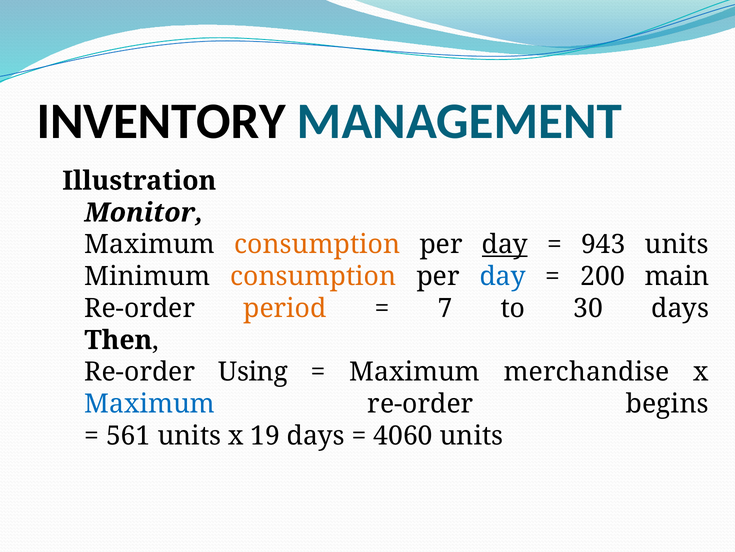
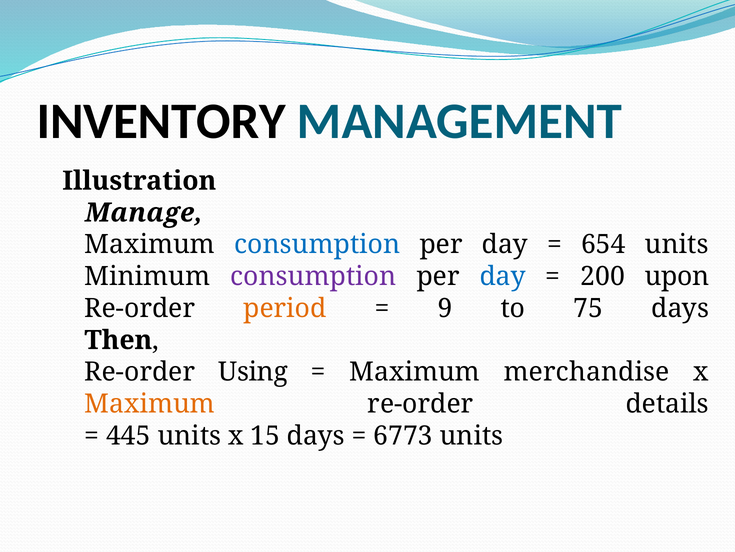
Monitor: Monitor -> Manage (144, 212)
consumption colour: orange -> blue (317, 244)
day underline: present -> none (505, 244)
943: 943 -> 654 (603, 244)
consumption colour: orange -> purple (313, 276)
main: main -> upon (677, 276)
7: 7 -> 9 (445, 308)
30: 30 -> 75 (588, 308)
Maximum colour: blue -> orange (150, 403)
begins: begins -> details (667, 403)
561: 561 -> 445 (128, 435)
19: 19 -> 15 (265, 435)
4060: 4060 -> 6773 (403, 435)
